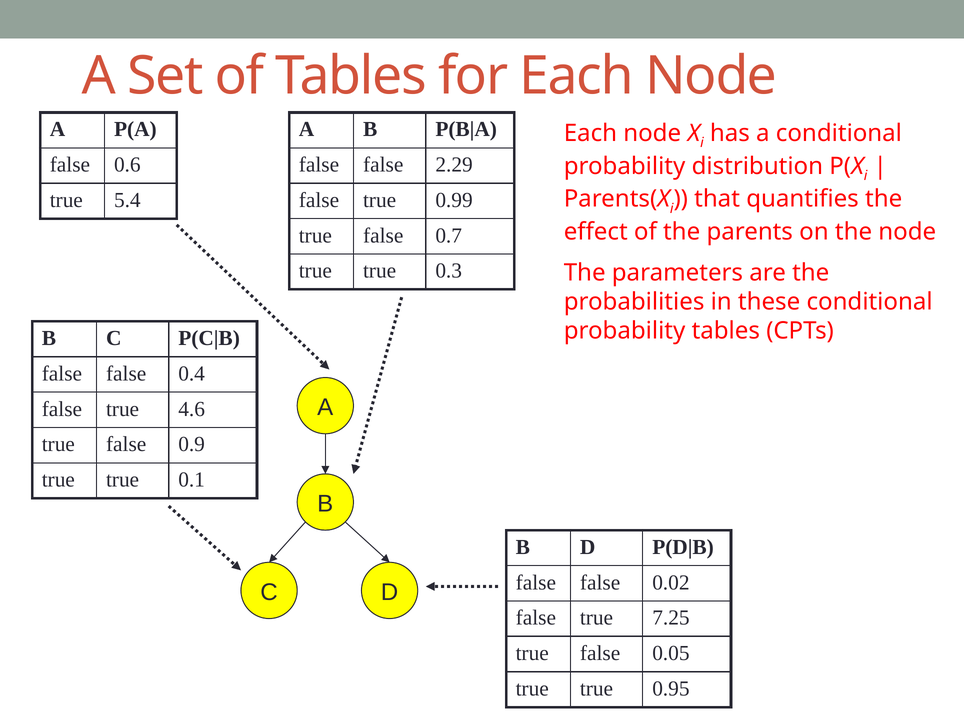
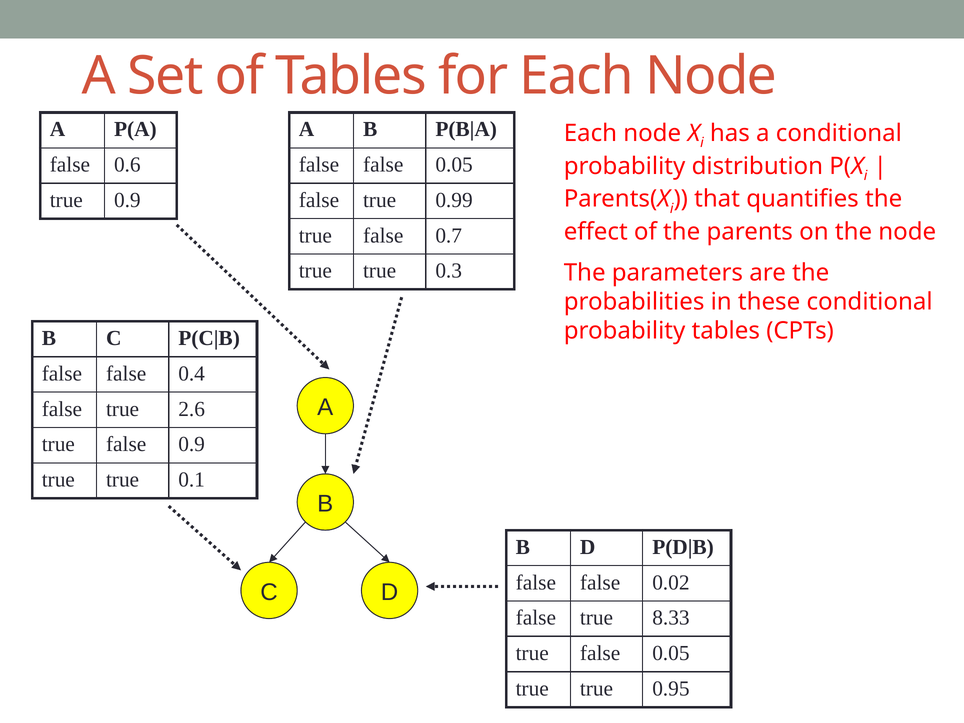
false false 2.29: 2.29 -> 0.05 (454, 165)
true 5.4: 5.4 -> 0.9 (127, 200)
4.6: 4.6 -> 2.6 (192, 409)
7.25: 7.25 -> 8.33 (671, 618)
